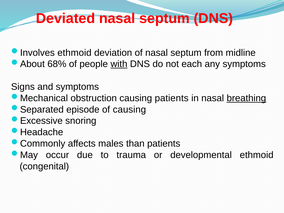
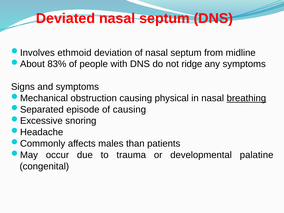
68%: 68% -> 83% (57, 64)
with underline: present -> none (119, 64)
each: each -> ridge (192, 64)
causing patients: patients -> physical (172, 98)
developmental ethmoid: ethmoid -> palatine (257, 155)
